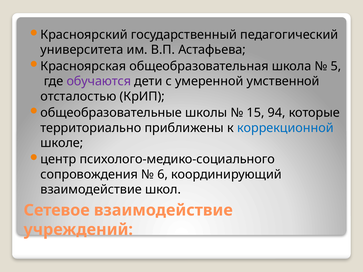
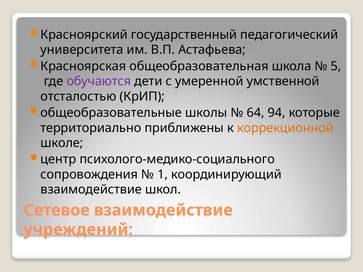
15: 15 -> 64 (256, 113)
коррекционной colour: blue -> orange (285, 128)
6: 6 -> 1 (163, 175)
